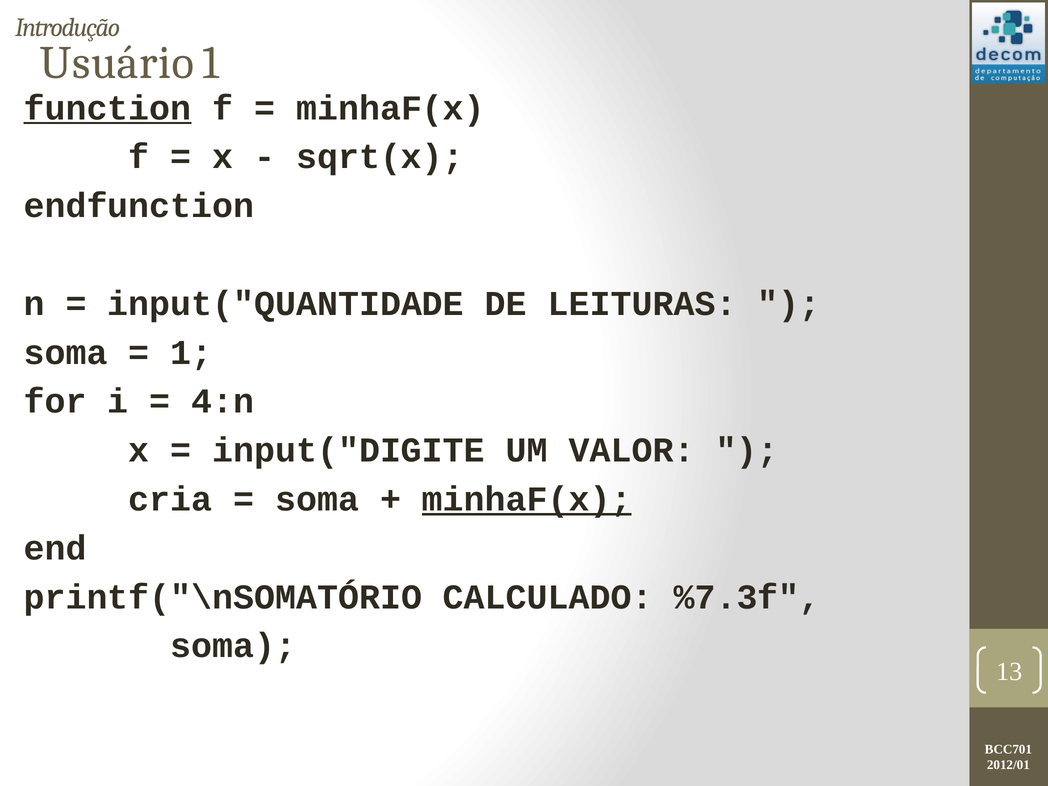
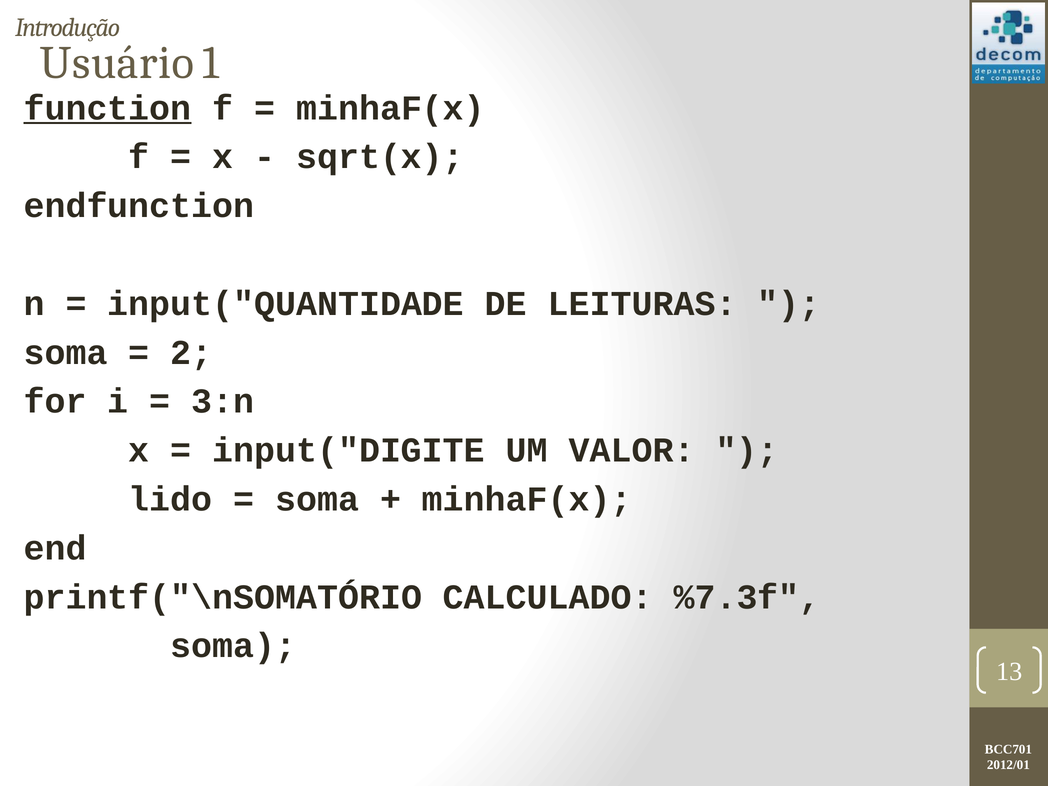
1: 1 -> 2 (191, 353)
4:n: 4:n -> 3:n (223, 401)
cria: cria -> lido (170, 499)
minhaF(x underline: present -> none (527, 499)
